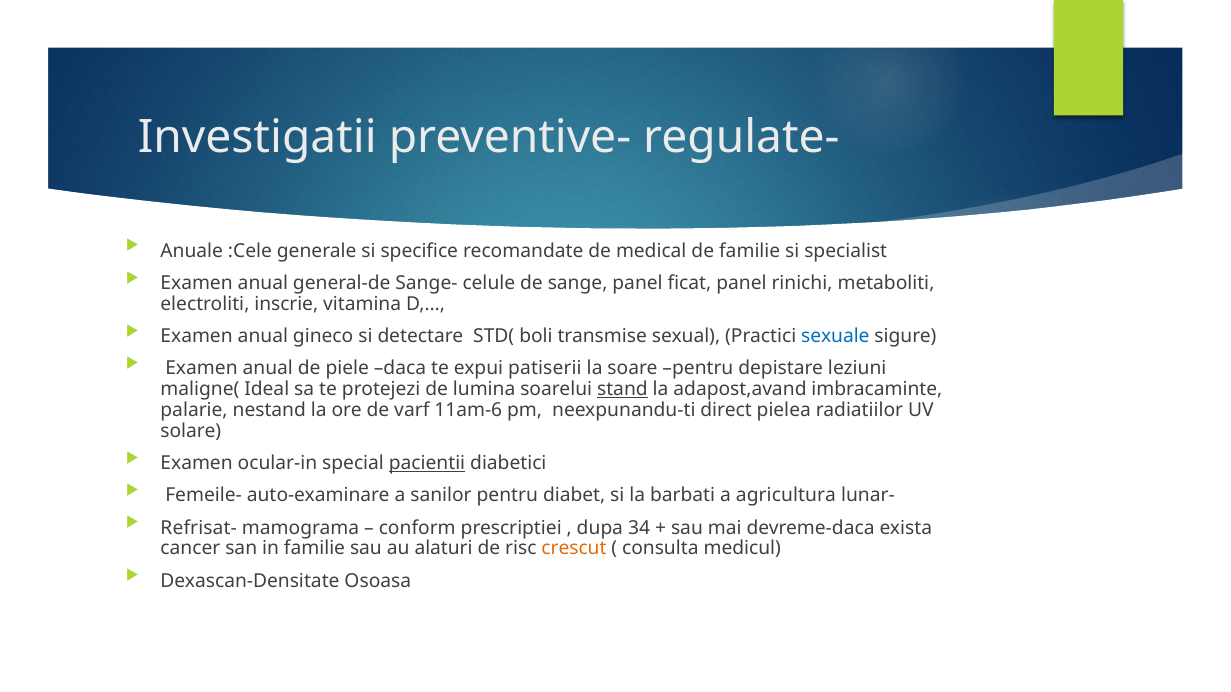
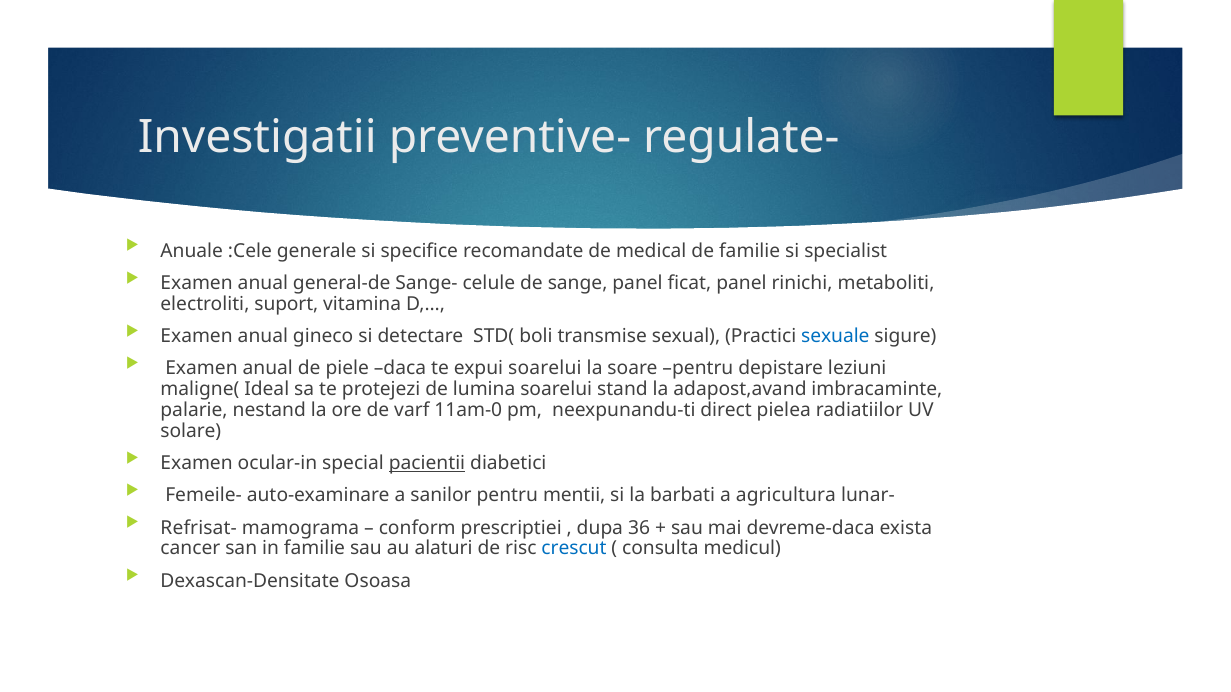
inscrie: inscrie -> suport (286, 304)
expui patiserii: patiserii -> soarelui (545, 369)
stand underline: present -> none (622, 390)
11am-6: 11am-6 -> 11am-0 (468, 410)
diabet: diabet -> mentii (574, 496)
34: 34 -> 36 (639, 528)
crescut colour: orange -> blue (574, 549)
